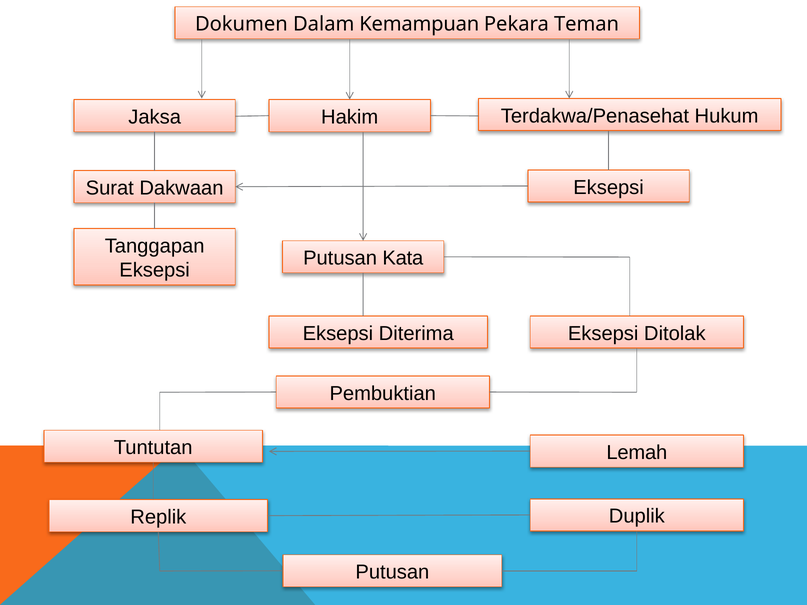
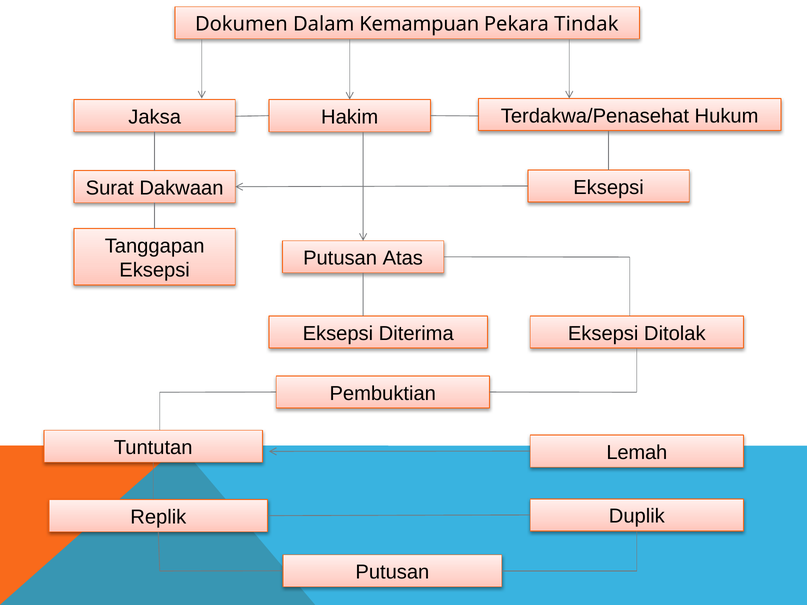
Teman: Teman -> Tindak (586, 24)
Kata: Kata -> Atas (403, 258)
